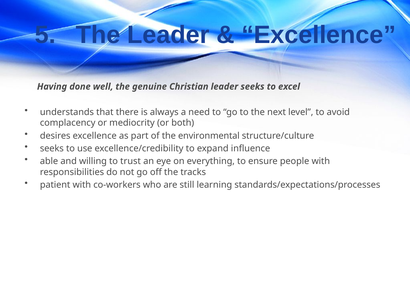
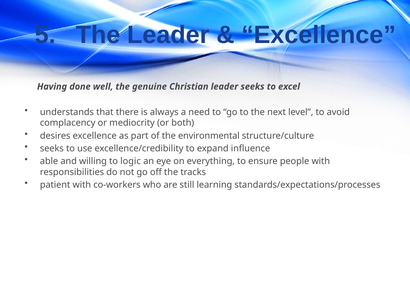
trust: trust -> logic (131, 161)
